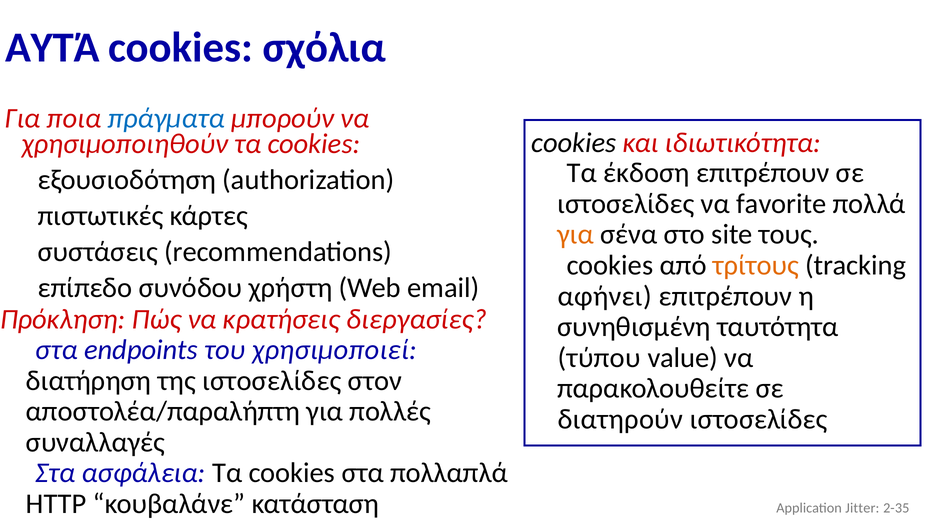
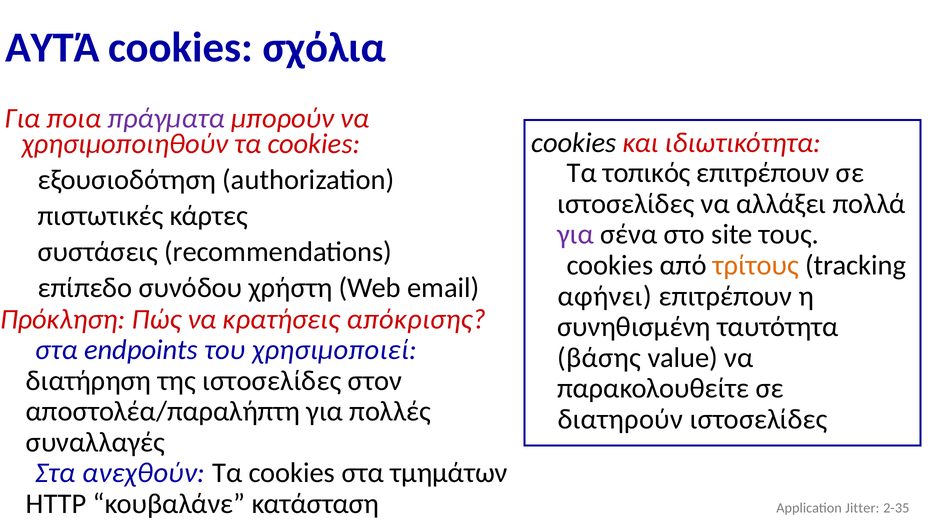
πράγματα colour: blue -> purple (166, 118)
έκδοση: έκδοση -> τοπικός (647, 173)
favorite: favorite -> αλλάξει (781, 204)
για colour: orange -> purple (576, 235)
διεργασίες: διεργασίες -> απόκρισης (416, 320)
τύπου: τύπου -> βάσης (599, 358)
ασφάλεια: ασφάλεια -> ανεχθούν (144, 473)
πολλαπλά: πολλαπλά -> τμημάτων (449, 473)
